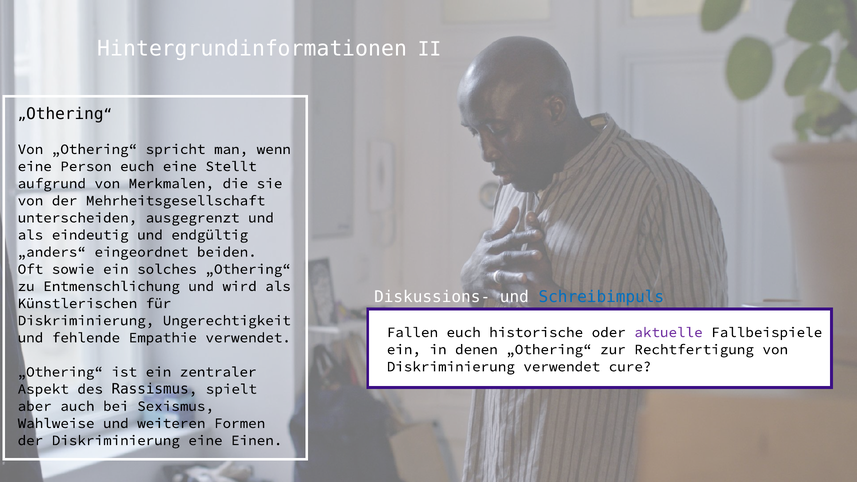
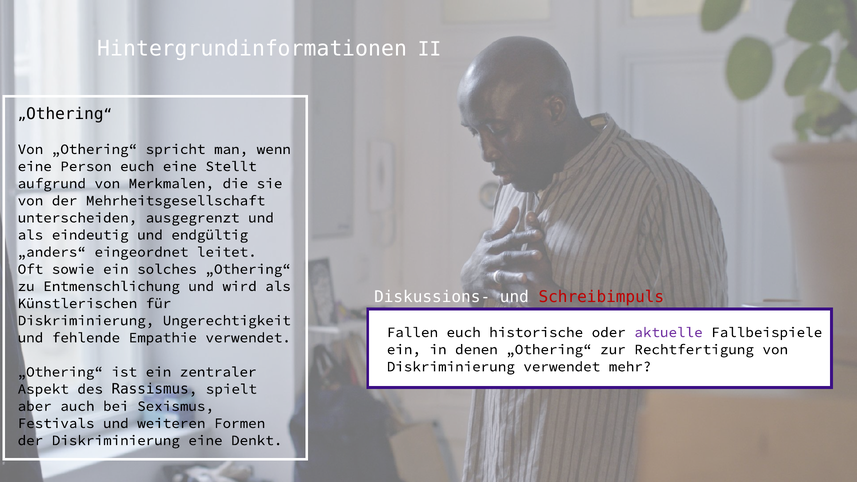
beiden: beiden -> leitet (227, 252)
Schreibimpuls colour: blue -> red (601, 297)
cure: cure -> mehr (630, 367)
Wahlweise: Wahlweise -> Festivals (56, 423)
Einen: Einen -> Denkt (257, 440)
